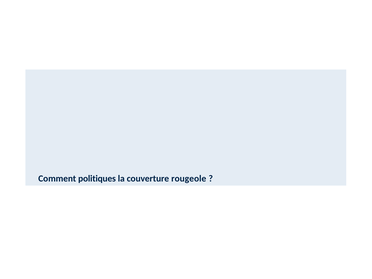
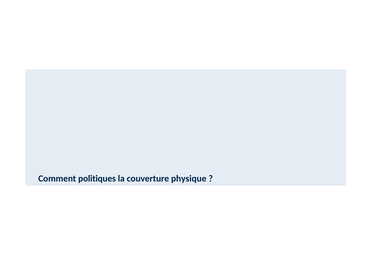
rougeole: rougeole -> physique (189, 179)
